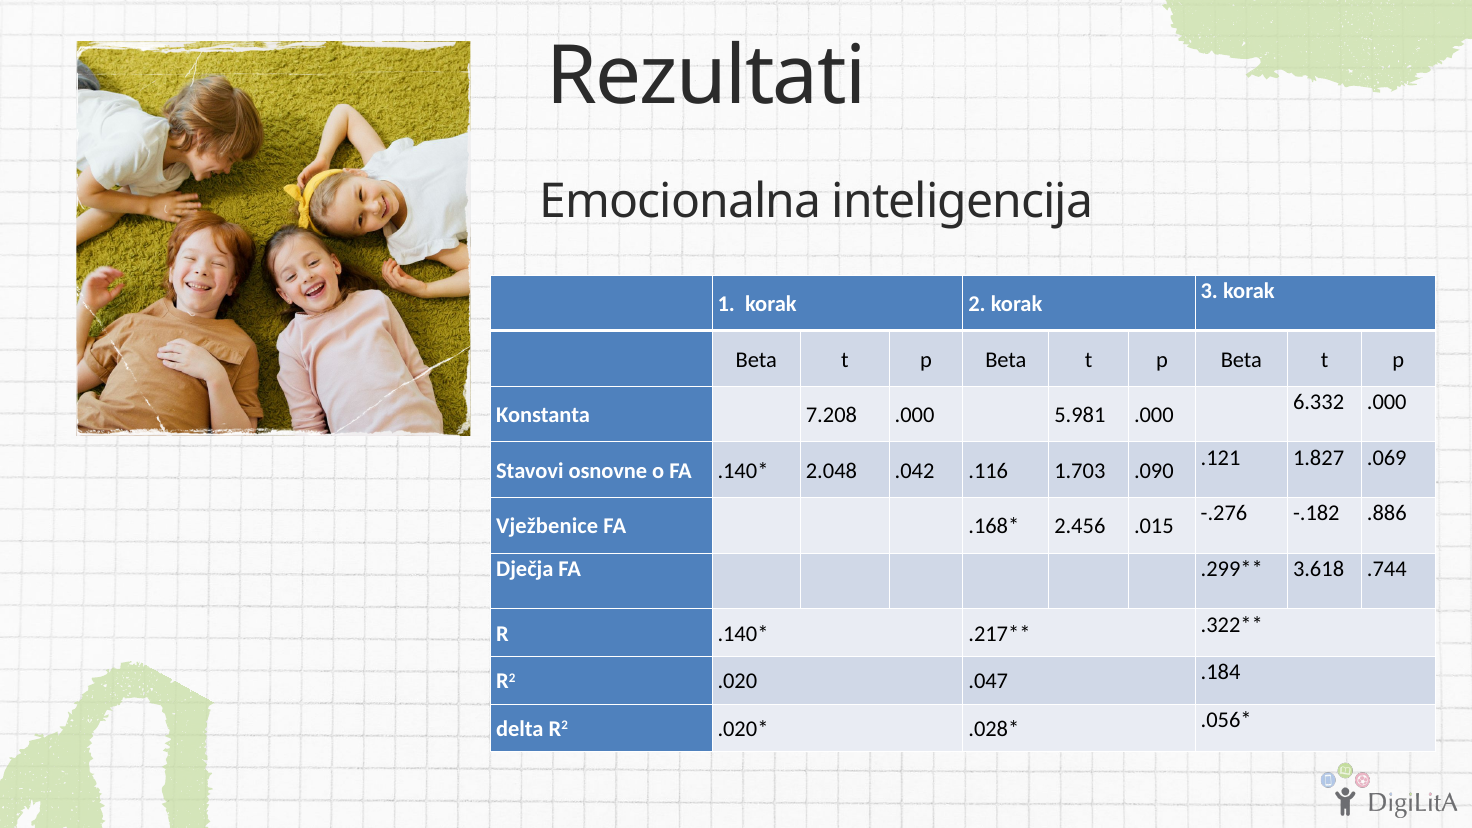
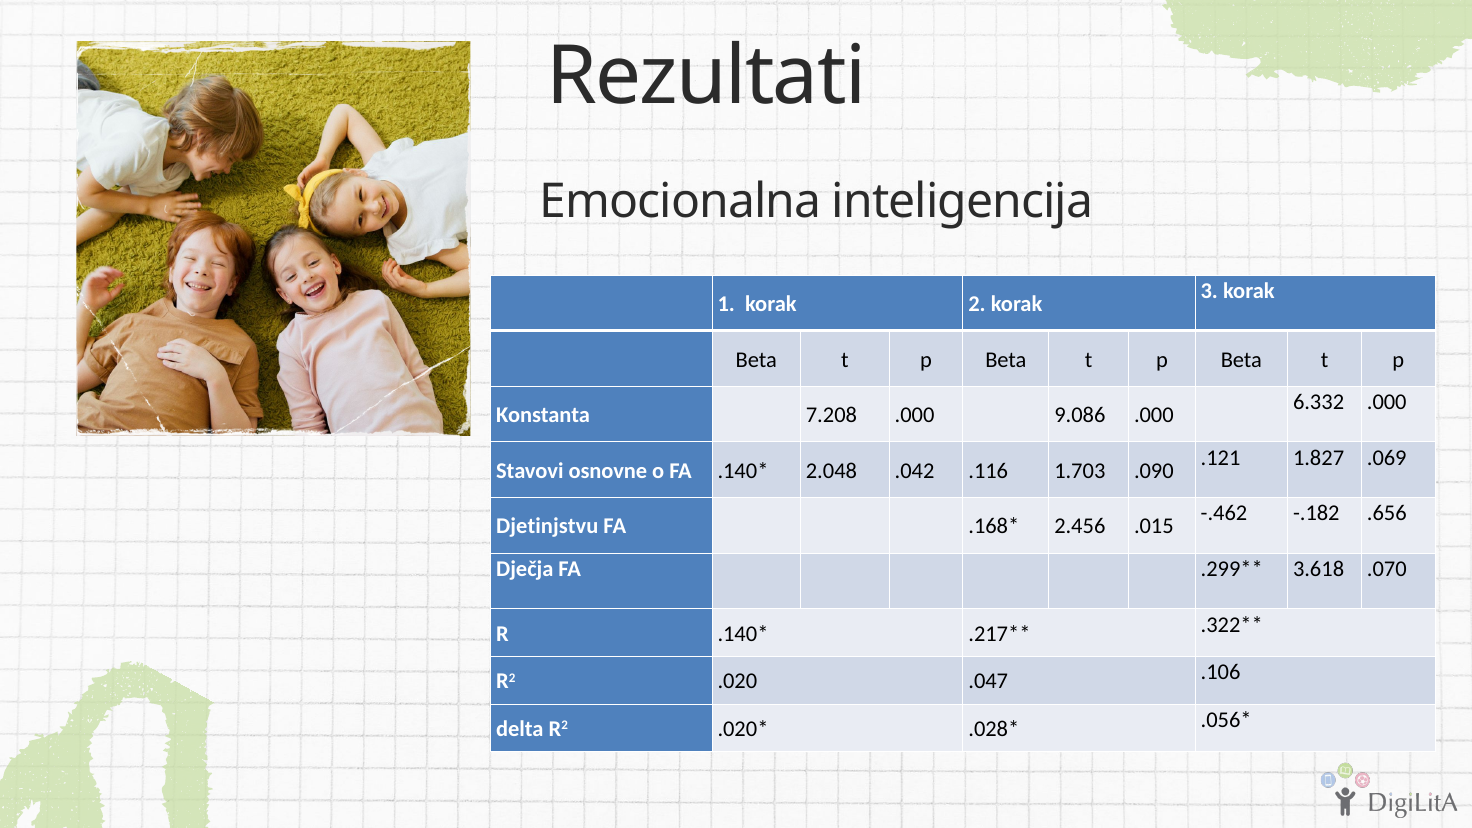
5.981: 5.981 -> 9.086 (1080, 415)
-.276: -.276 -> -.462 (1224, 513)
.886: .886 -> .656 (1387, 513)
Vježbenice: Vježbenice -> Djetinjstvu (547, 527)
.744: .744 -> .070 (1387, 569)
.184: .184 -> .106 (1221, 672)
